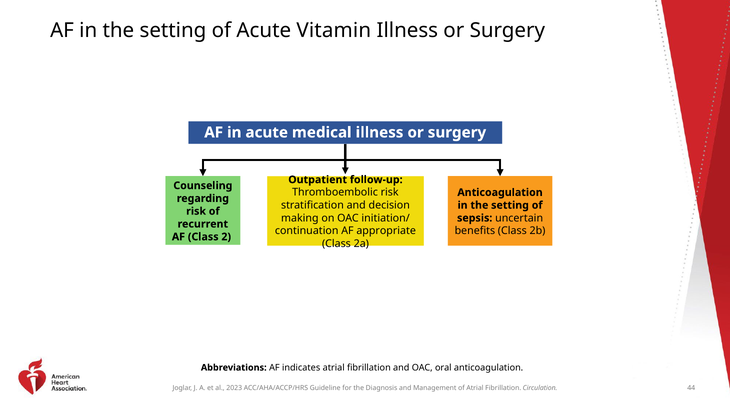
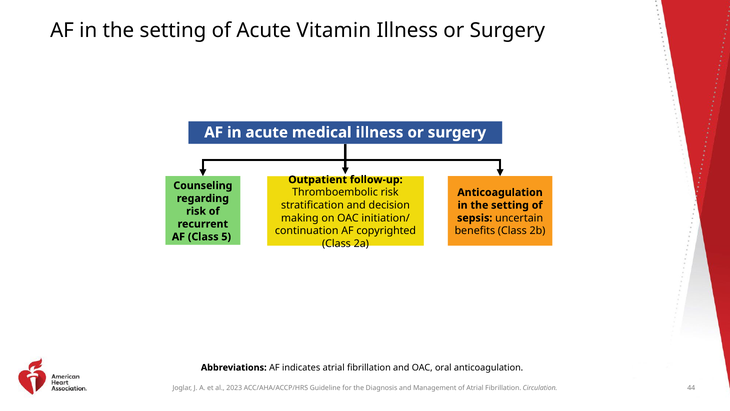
appropriate: appropriate -> copyrighted (386, 231)
2: 2 -> 5 (226, 237)
